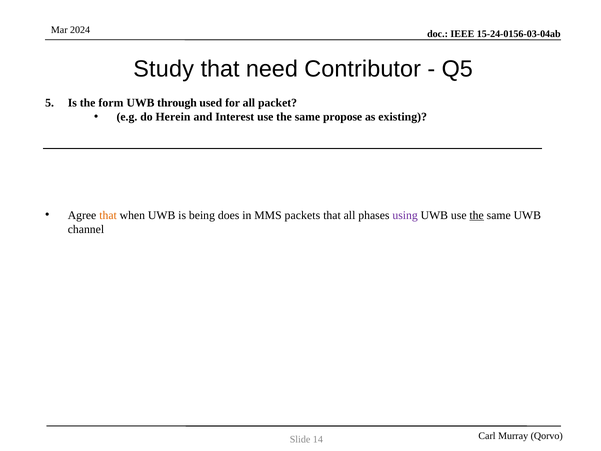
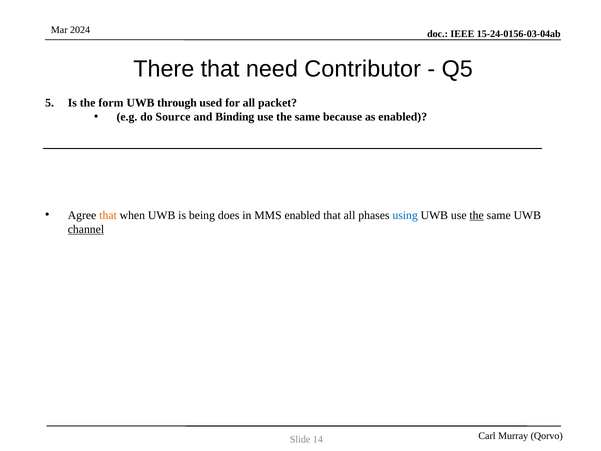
Study: Study -> There (164, 69)
Herein: Herein -> Source (173, 117)
Interest: Interest -> Binding (235, 117)
propose: propose -> because (343, 117)
as existing: existing -> enabled (403, 117)
MMS packets: packets -> enabled (302, 215)
using colour: purple -> blue (405, 215)
channel underline: none -> present (86, 229)
